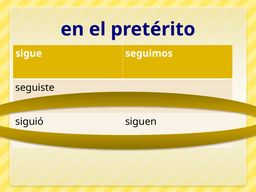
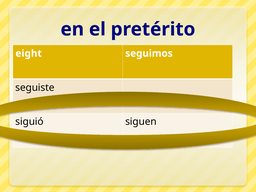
sigue: sigue -> eight (29, 53)
